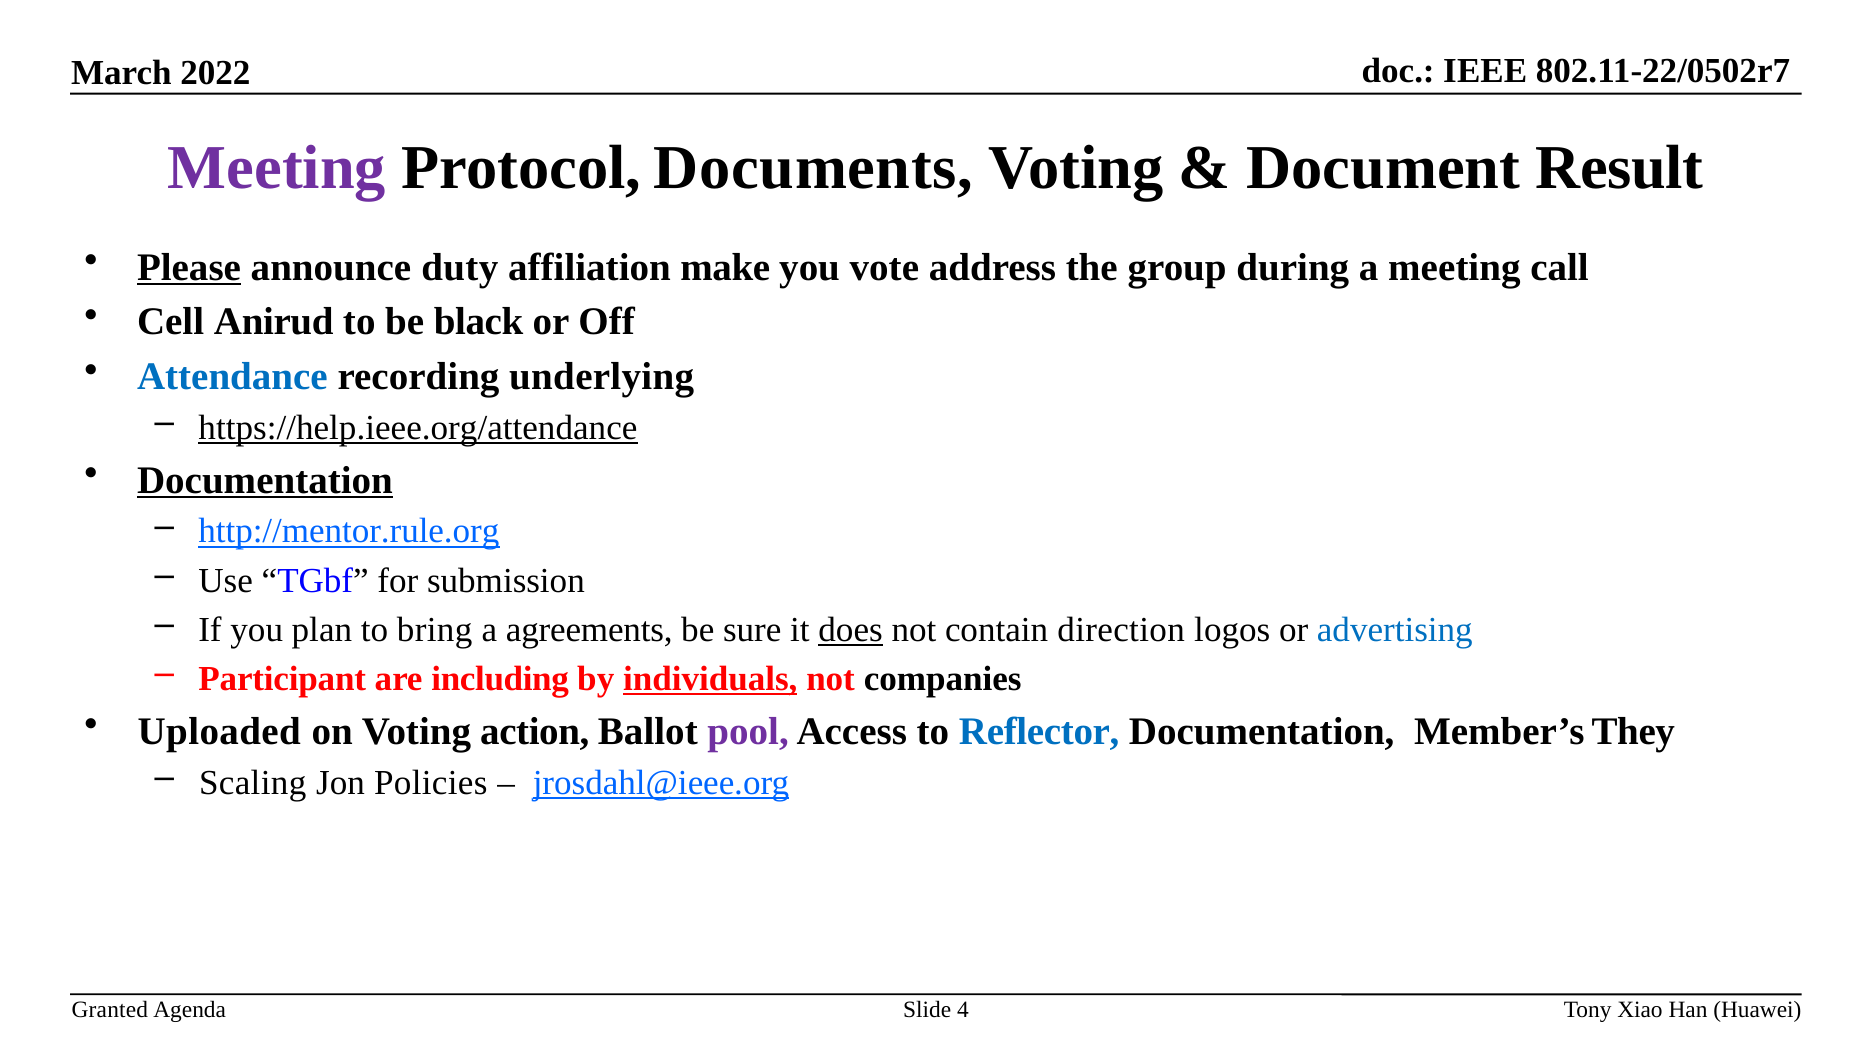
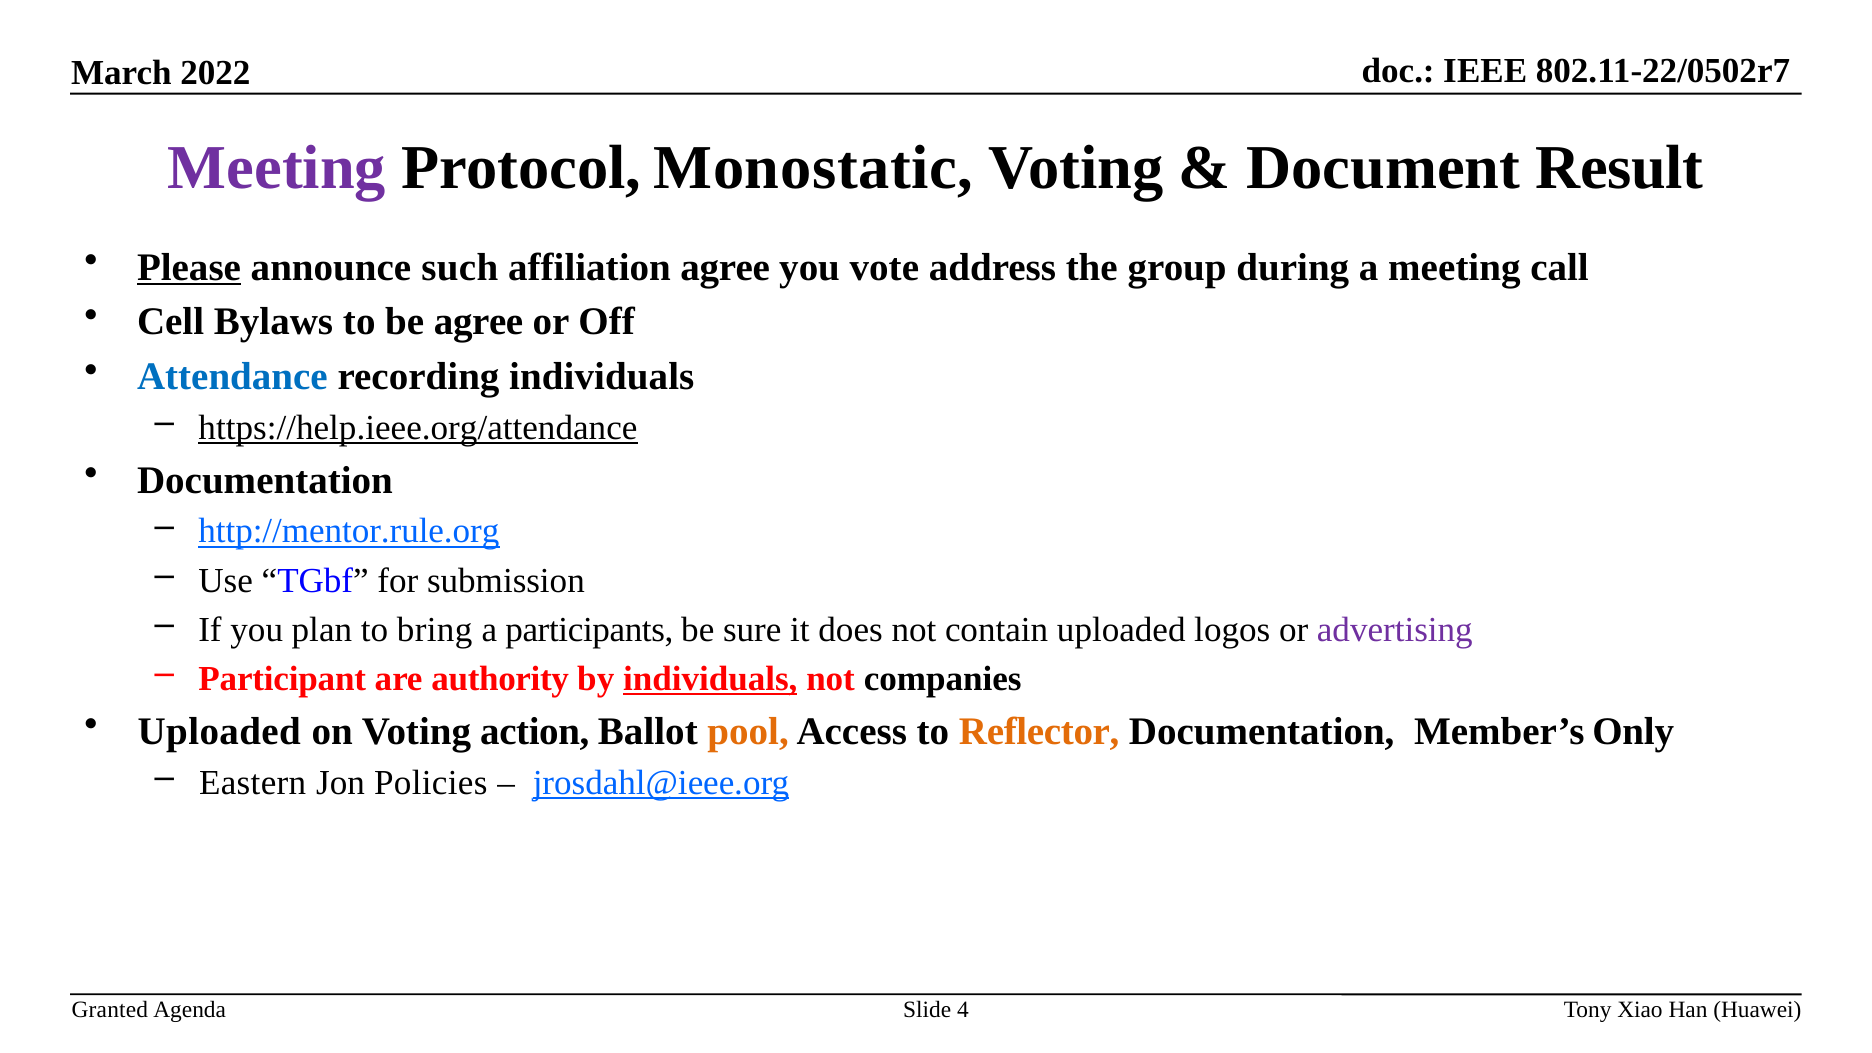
Documents: Documents -> Monostatic (814, 168)
duty: duty -> such (460, 267)
affiliation make: make -> agree (725, 267)
Anirud: Anirud -> Bylaws (274, 322)
be black: black -> agree (479, 322)
recording underlying: underlying -> individuals (602, 376)
Documentation underline: present -> none (265, 480)
agreements: agreements -> participants (589, 630)
does underline: present -> none (851, 630)
contain direction: direction -> uploaded (1121, 630)
advertising colour: blue -> purple (1395, 630)
including: including -> authority (500, 679)
pool colour: purple -> orange (748, 731)
Reflector colour: blue -> orange (1039, 731)
They: They -> Only (1633, 731)
Scaling: Scaling -> Eastern (253, 783)
